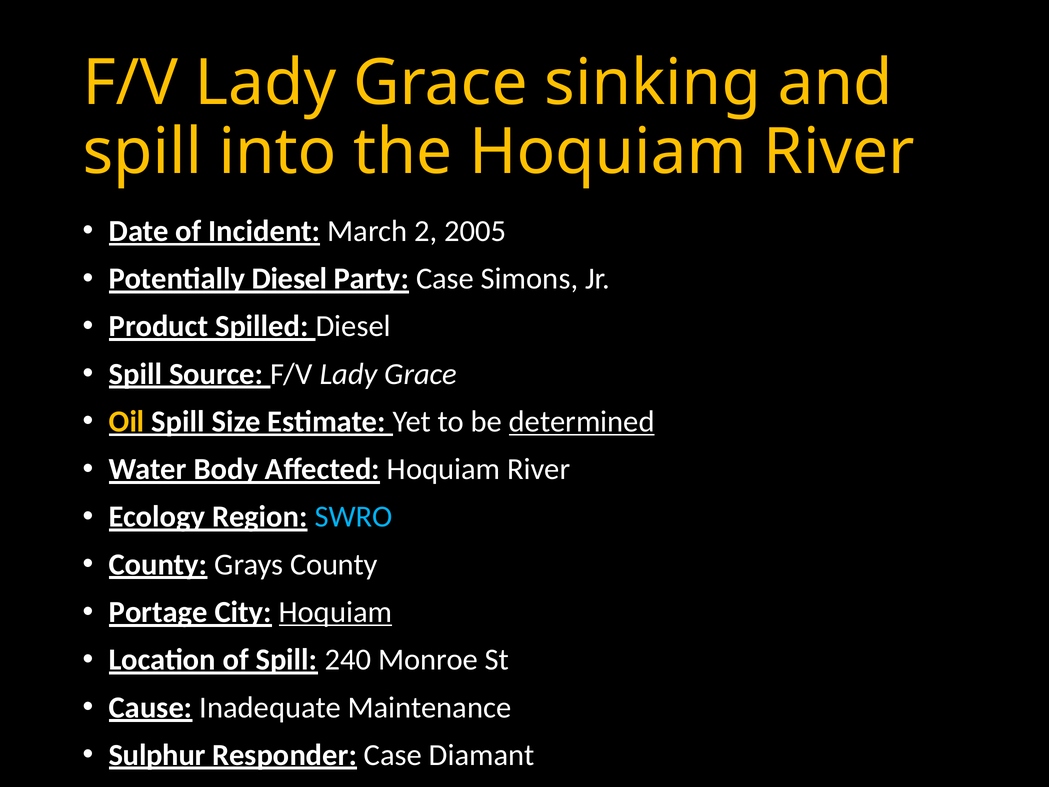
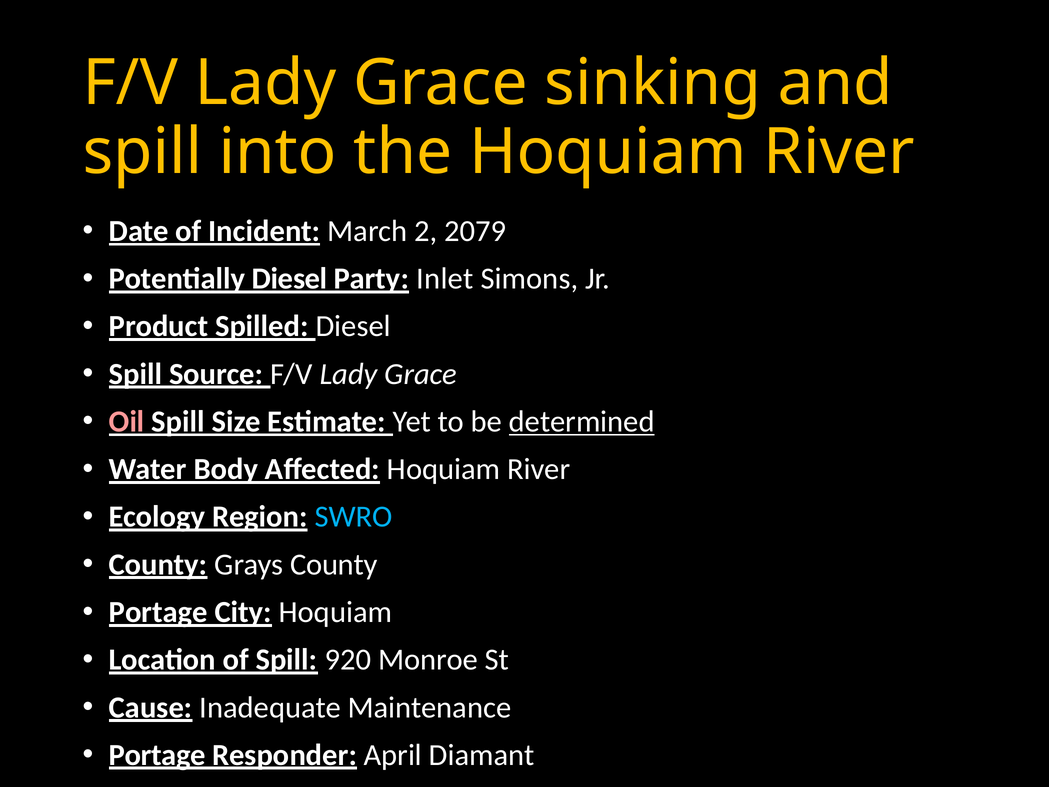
2005: 2005 -> 2079 (475, 231)
Party Case: Case -> Inlet (445, 279)
Oil colour: yellow -> pink (127, 421)
Hoquiam underline: present -> none (335, 612)
240: 240 -> 920 (348, 660)
Sulphur: Sulphur -> Portage (157, 755)
Responder Case: Case -> April (393, 755)
